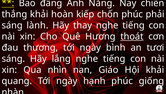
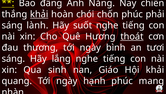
khải underline: none -> present (39, 14)
kiếp: kiếp -> chói (85, 14)
thay: thay -> suốt (83, 25)
nhìn: nhìn -> sinh (57, 69)
giống: giống -> mang (151, 81)
